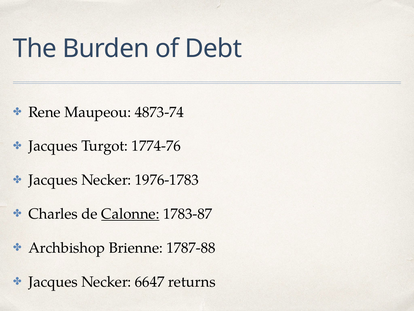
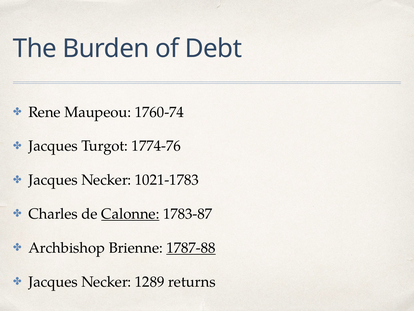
4873-74: 4873-74 -> 1760-74 (159, 112)
1976-1783: 1976-1783 -> 1021-1783 (167, 180)
1787-88 underline: none -> present (191, 248)
6647: 6647 -> 1289 (150, 281)
